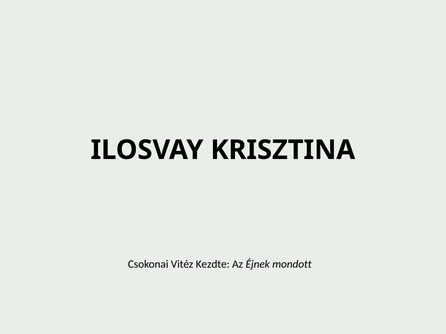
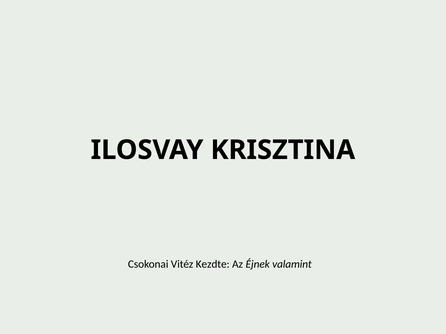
mondott: mondott -> valamint (292, 265)
